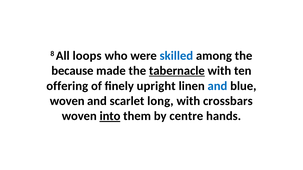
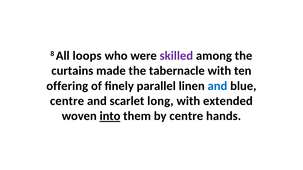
skilled colour: blue -> purple (176, 56)
because: because -> curtains (72, 71)
tabernacle underline: present -> none (177, 71)
upright: upright -> parallel (156, 86)
woven: woven -> centre (67, 101)
crossbars: crossbars -> extended (228, 101)
